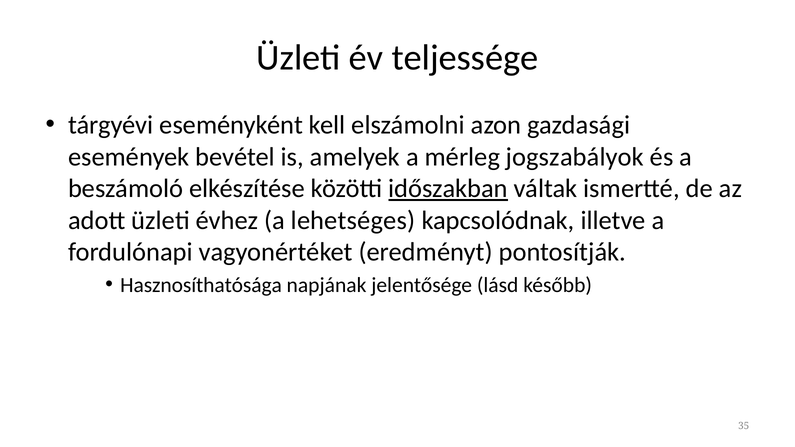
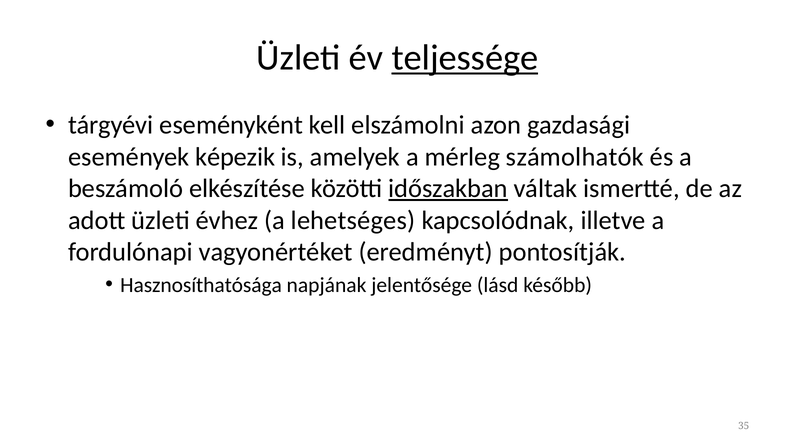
teljessége underline: none -> present (465, 58)
bevétel: bevétel -> képezik (235, 157)
jogszabályok: jogszabályok -> számolhatók (575, 157)
